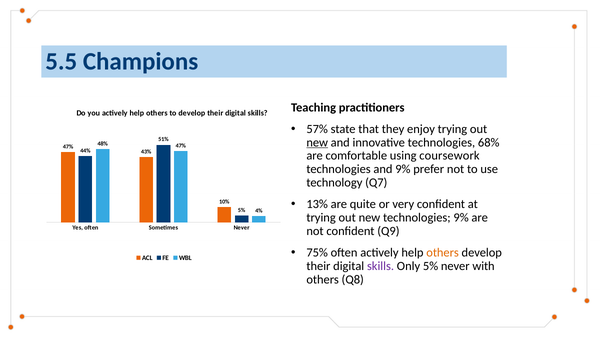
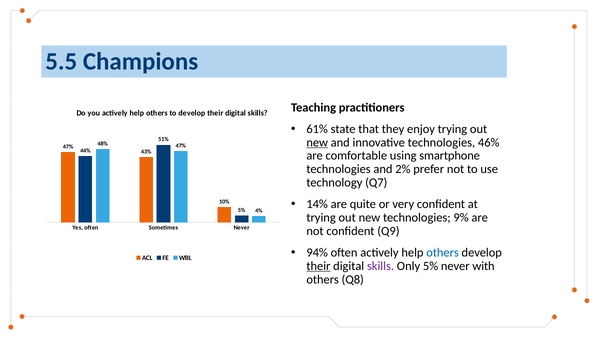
57%: 57% -> 61% (317, 129)
68%: 68% -> 46% (489, 142)
coursework: coursework -> smartphone (450, 156)
and 9%: 9% -> 2% (403, 169)
13%: 13% -> 14% (317, 204)
75%: 75% -> 94% (317, 252)
others colour: orange -> blue (443, 252)
their underline: none -> present (318, 266)
